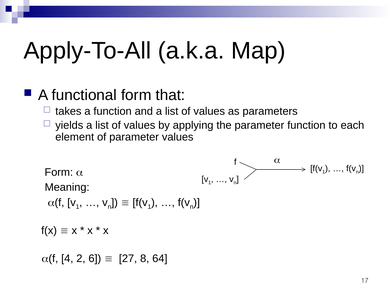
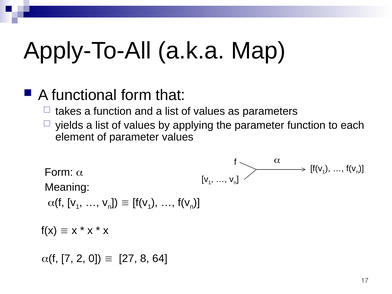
4: 4 -> 7 (67, 259)
6: 6 -> 0 (95, 259)
